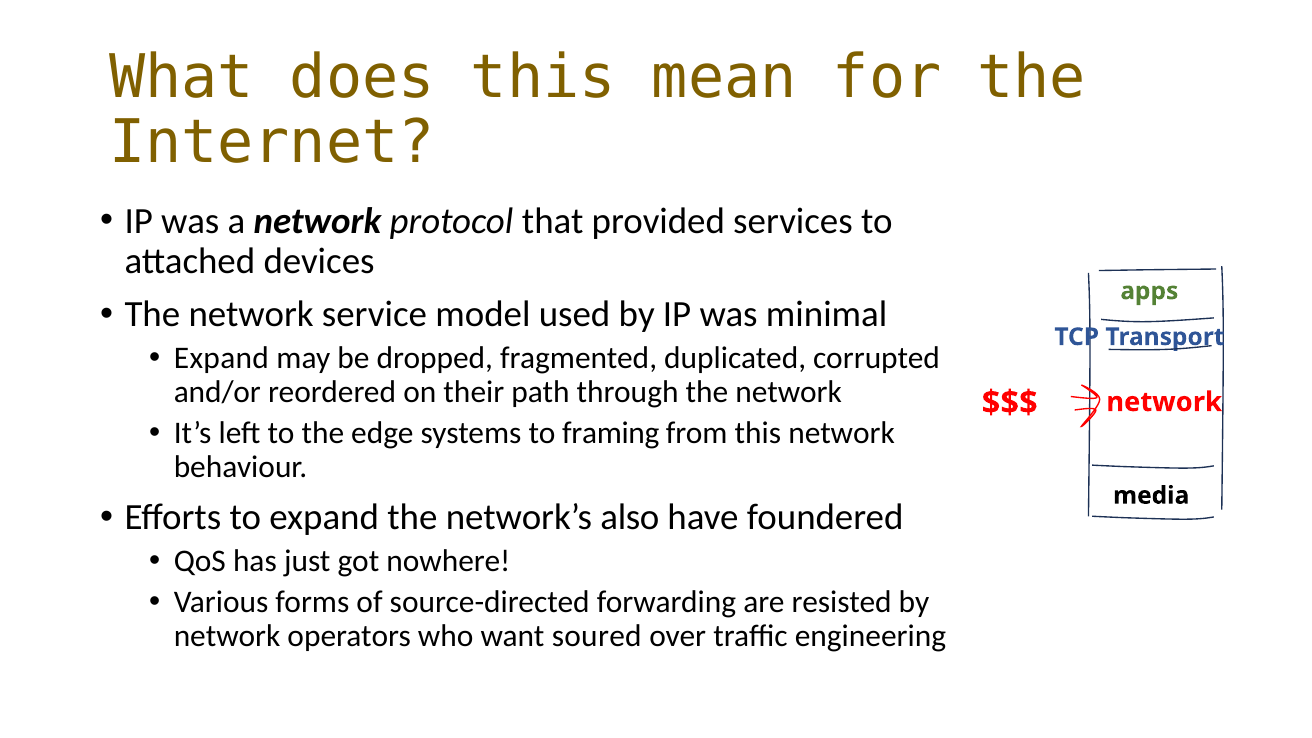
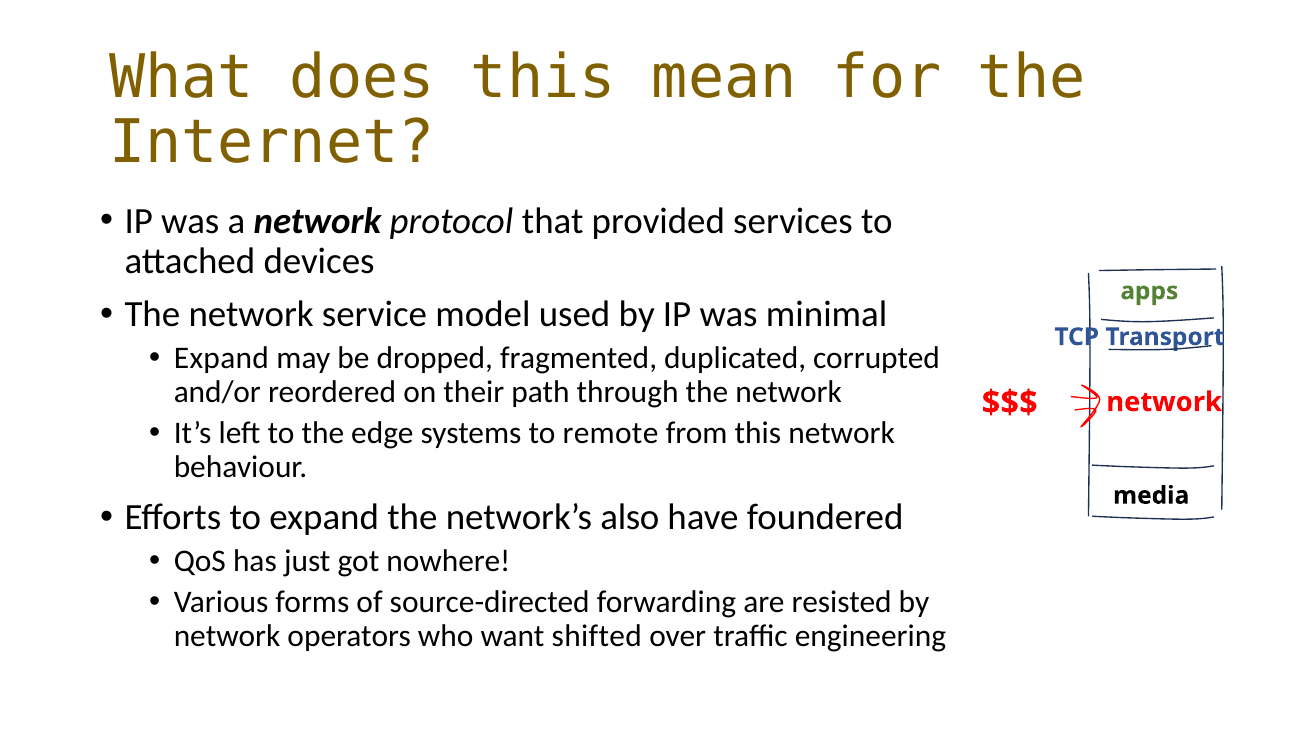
framing: framing -> remote (610, 433)
soured: soured -> shifted (597, 636)
